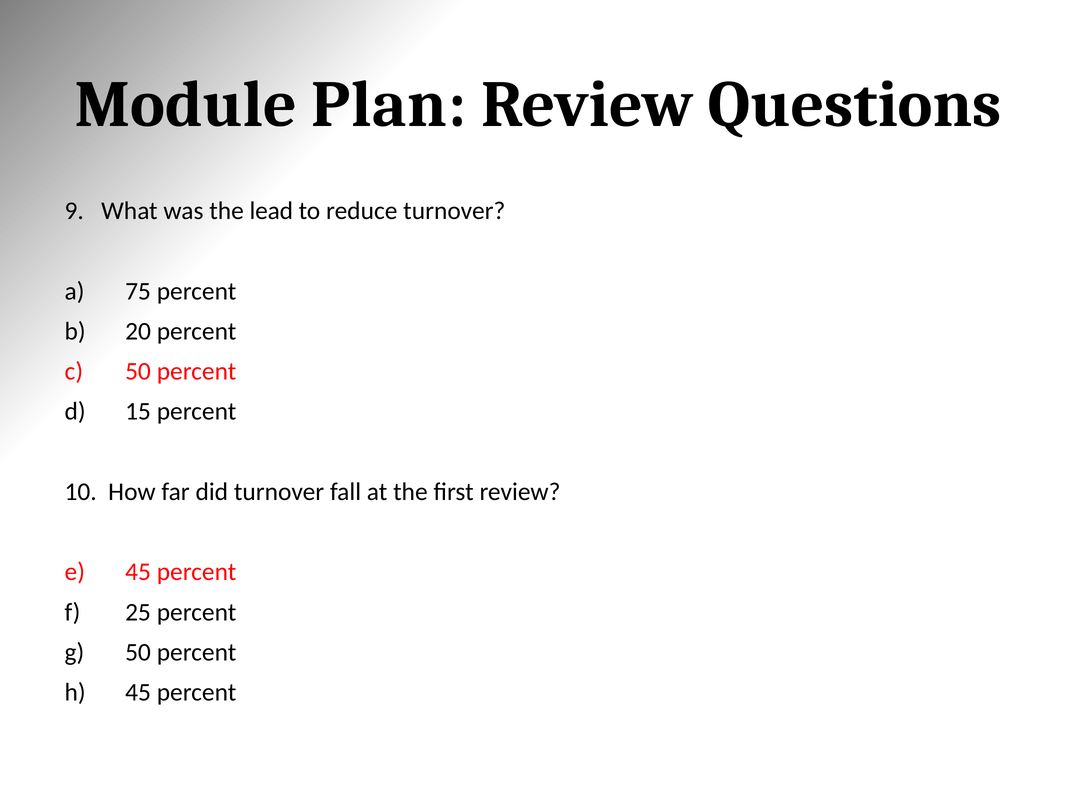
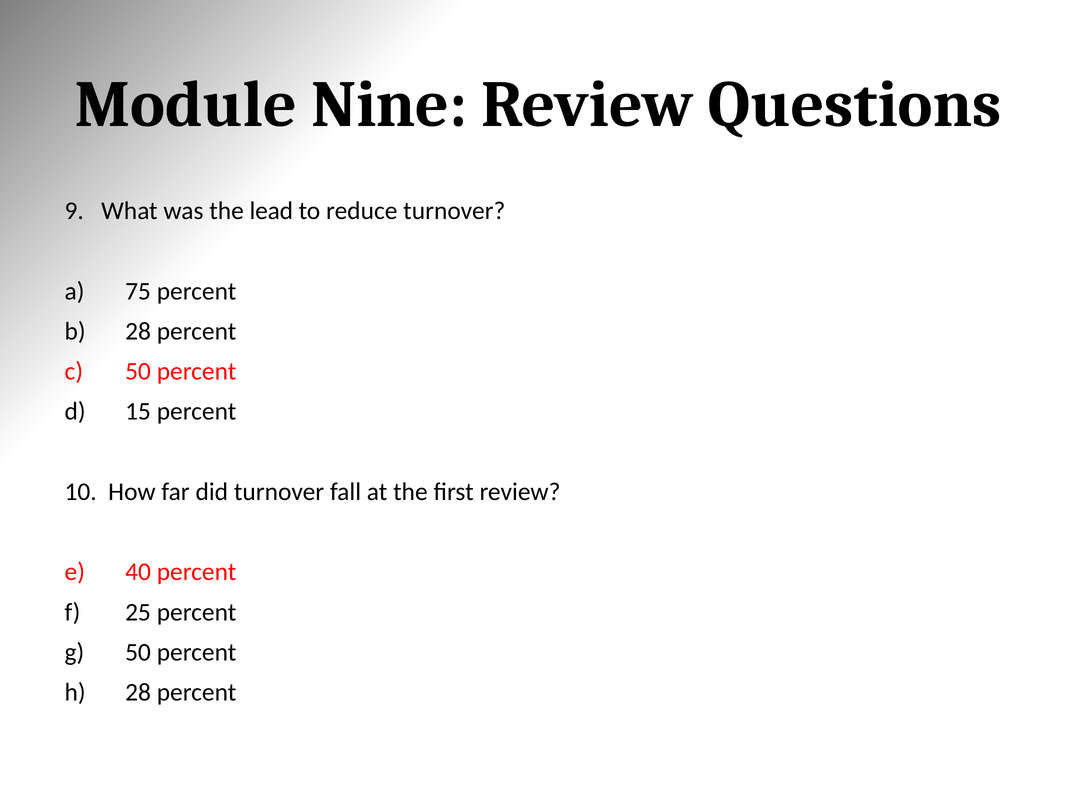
Plan: Plan -> Nine (389, 104)
20: 20 -> 28 (138, 331)
45: 45 -> 40 (138, 572)
45: 45 -> 28 (138, 692)
